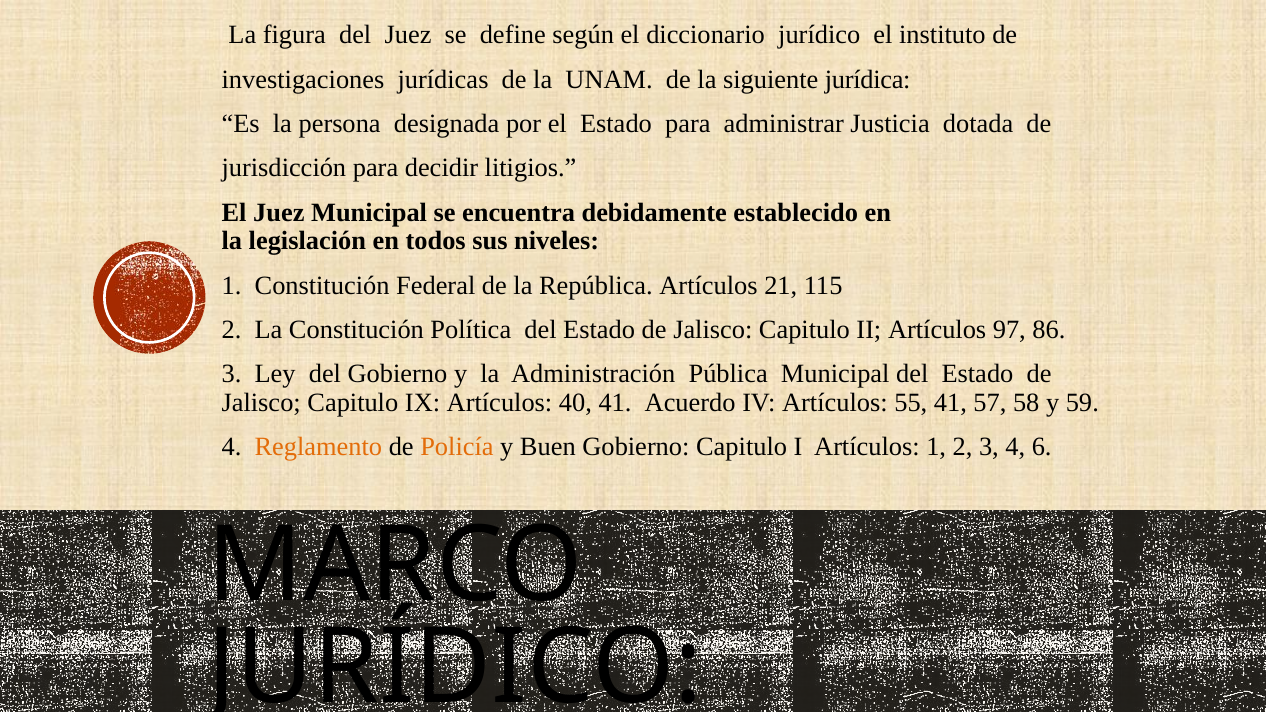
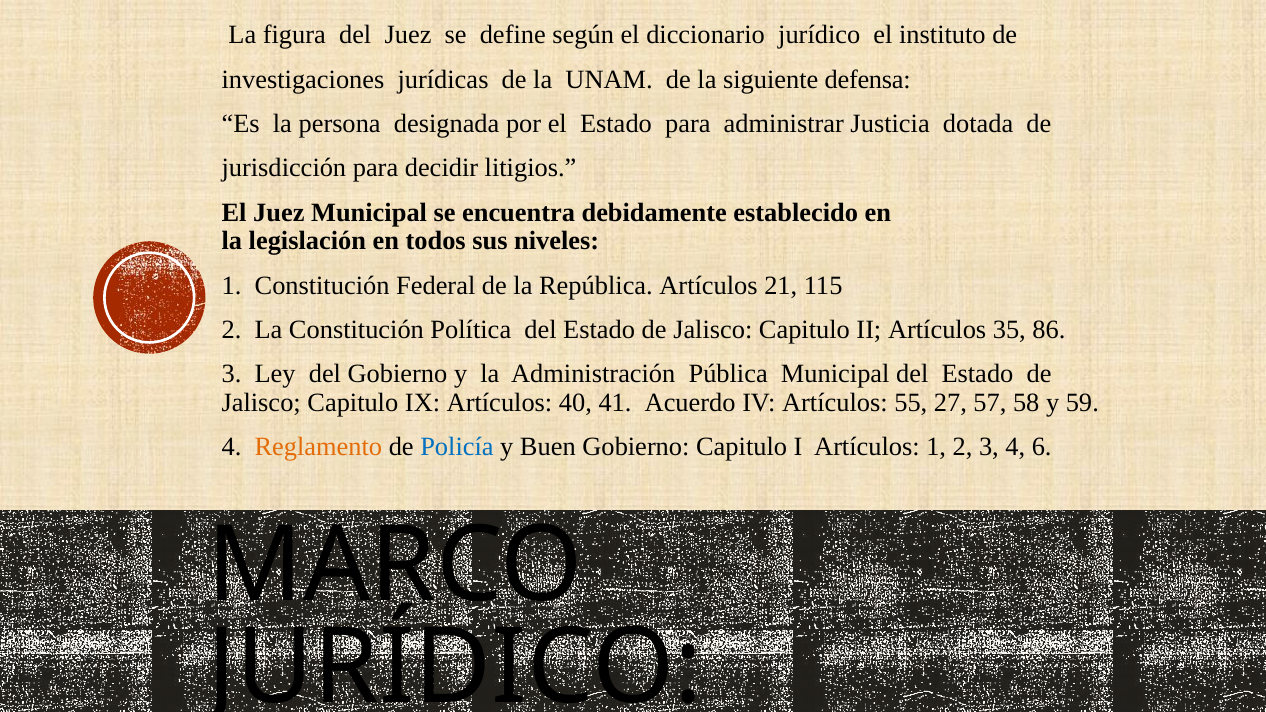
jurídica: jurídica -> defensa (868, 80)
97: 97 -> 35 (1009, 330)
55 41: 41 -> 27 (950, 403)
Policía colour: orange -> blue (457, 447)
